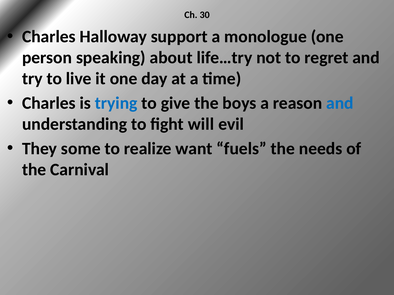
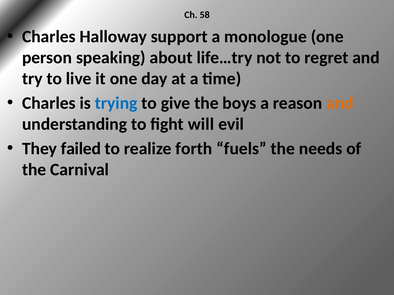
30: 30 -> 58 (205, 15)
and colour: blue -> orange (340, 103)
some: some -> failed (81, 149)
want: want -> forth (194, 149)
